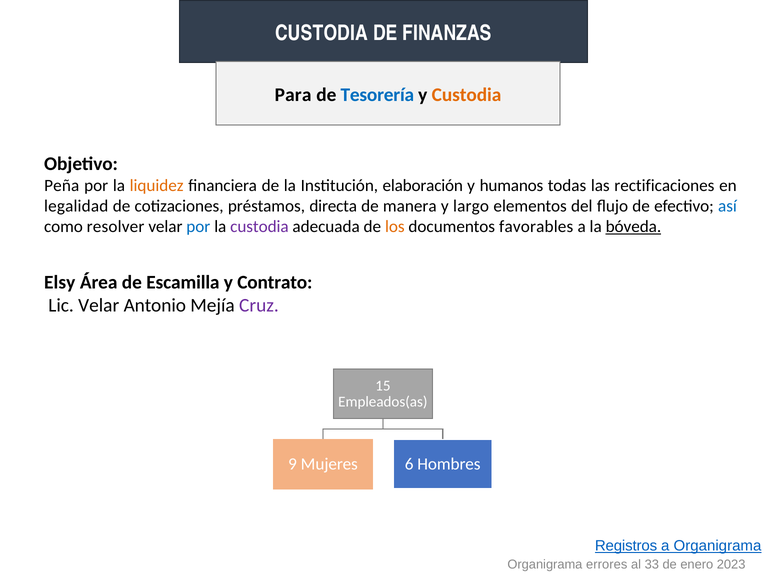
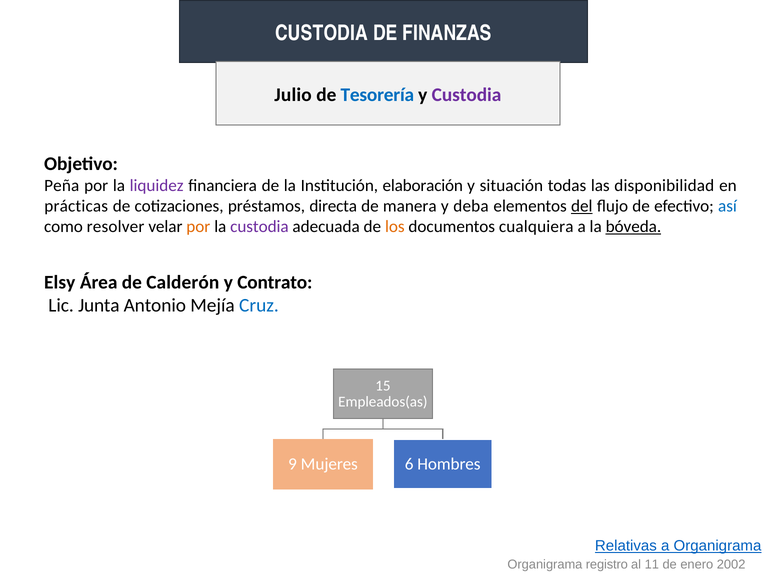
Para: Para -> Julio (293, 95)
Custodia colour: orange -> purple (467, 95)
liquidez colour: orange -> purple (157, 185)
humanos: humanos -> situación (511, 185)
rectificaciones: rectificaciones -> disponibilidad (664, 185)
legalidad: legalidad -> prácticas (76, 206)
largo: largo -> deba (471, 206)
del underline: none -> present (582, 206)
por colour: blue -> orange (198, 227)
favorables: favorables -> cualquiera (536, 227)
Escamilla: Escamilla -> Calderón (183, 282)
Lic Velar: Velar -> Junta (99, 305)
Cruz colour: purple -> blue (259, 305)
Registros: Registros -> Relativas (626, 546)
errores: errores -> registro (607, 564)
33: 33 -> 11 (652, 564)
2023: 2023 -> 2002 (731, 564)
